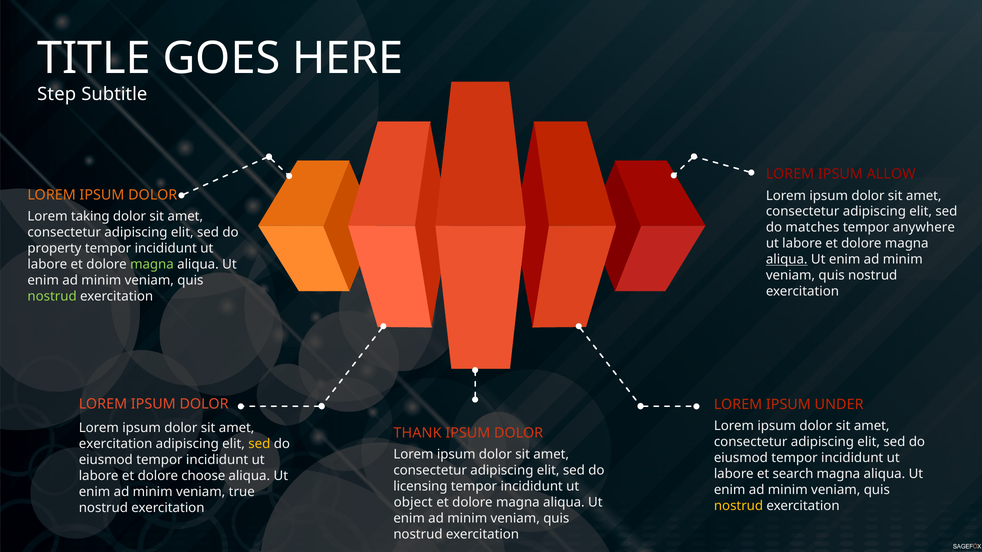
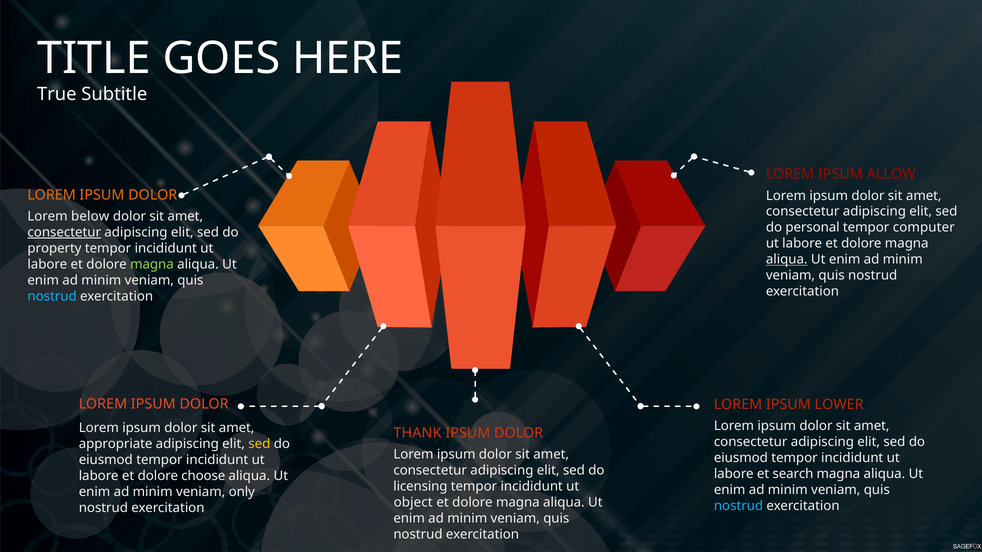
Step: Step -> True (57, 94)
taking: taking -> below (90, 217)
matches: matches -> personal (813, 228)
anywhere: anywhere -> computer (924, 228)
consectetur underline: none -> present (64, 233)
nostrud colour: light green -> light blue (52, 296)
UNDER: UNDER -> LOWER (839, 405)
exercitation: exercitation -> appropriate (116, 444)
true: true -> only (242, 492)
nostrud colour: yellow -> light blue (739, 506)
